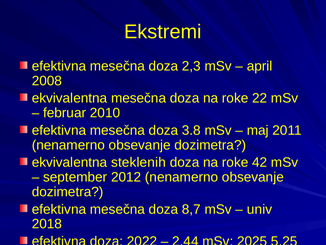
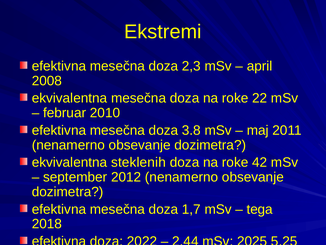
8,7: 8,7 -> 1,7 (191, 209)
univ: univ -> tega (260, 209)
